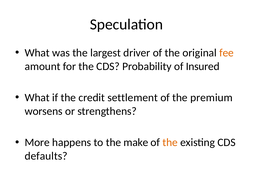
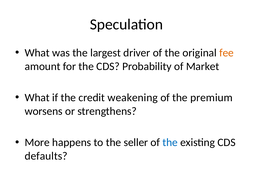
Insured: Insured -> Market (203, 67)
settlement: settlement -> weakening (133, 98)
make: make -> seller (136, 143)
the colour: orange -> blue (170, 143)
